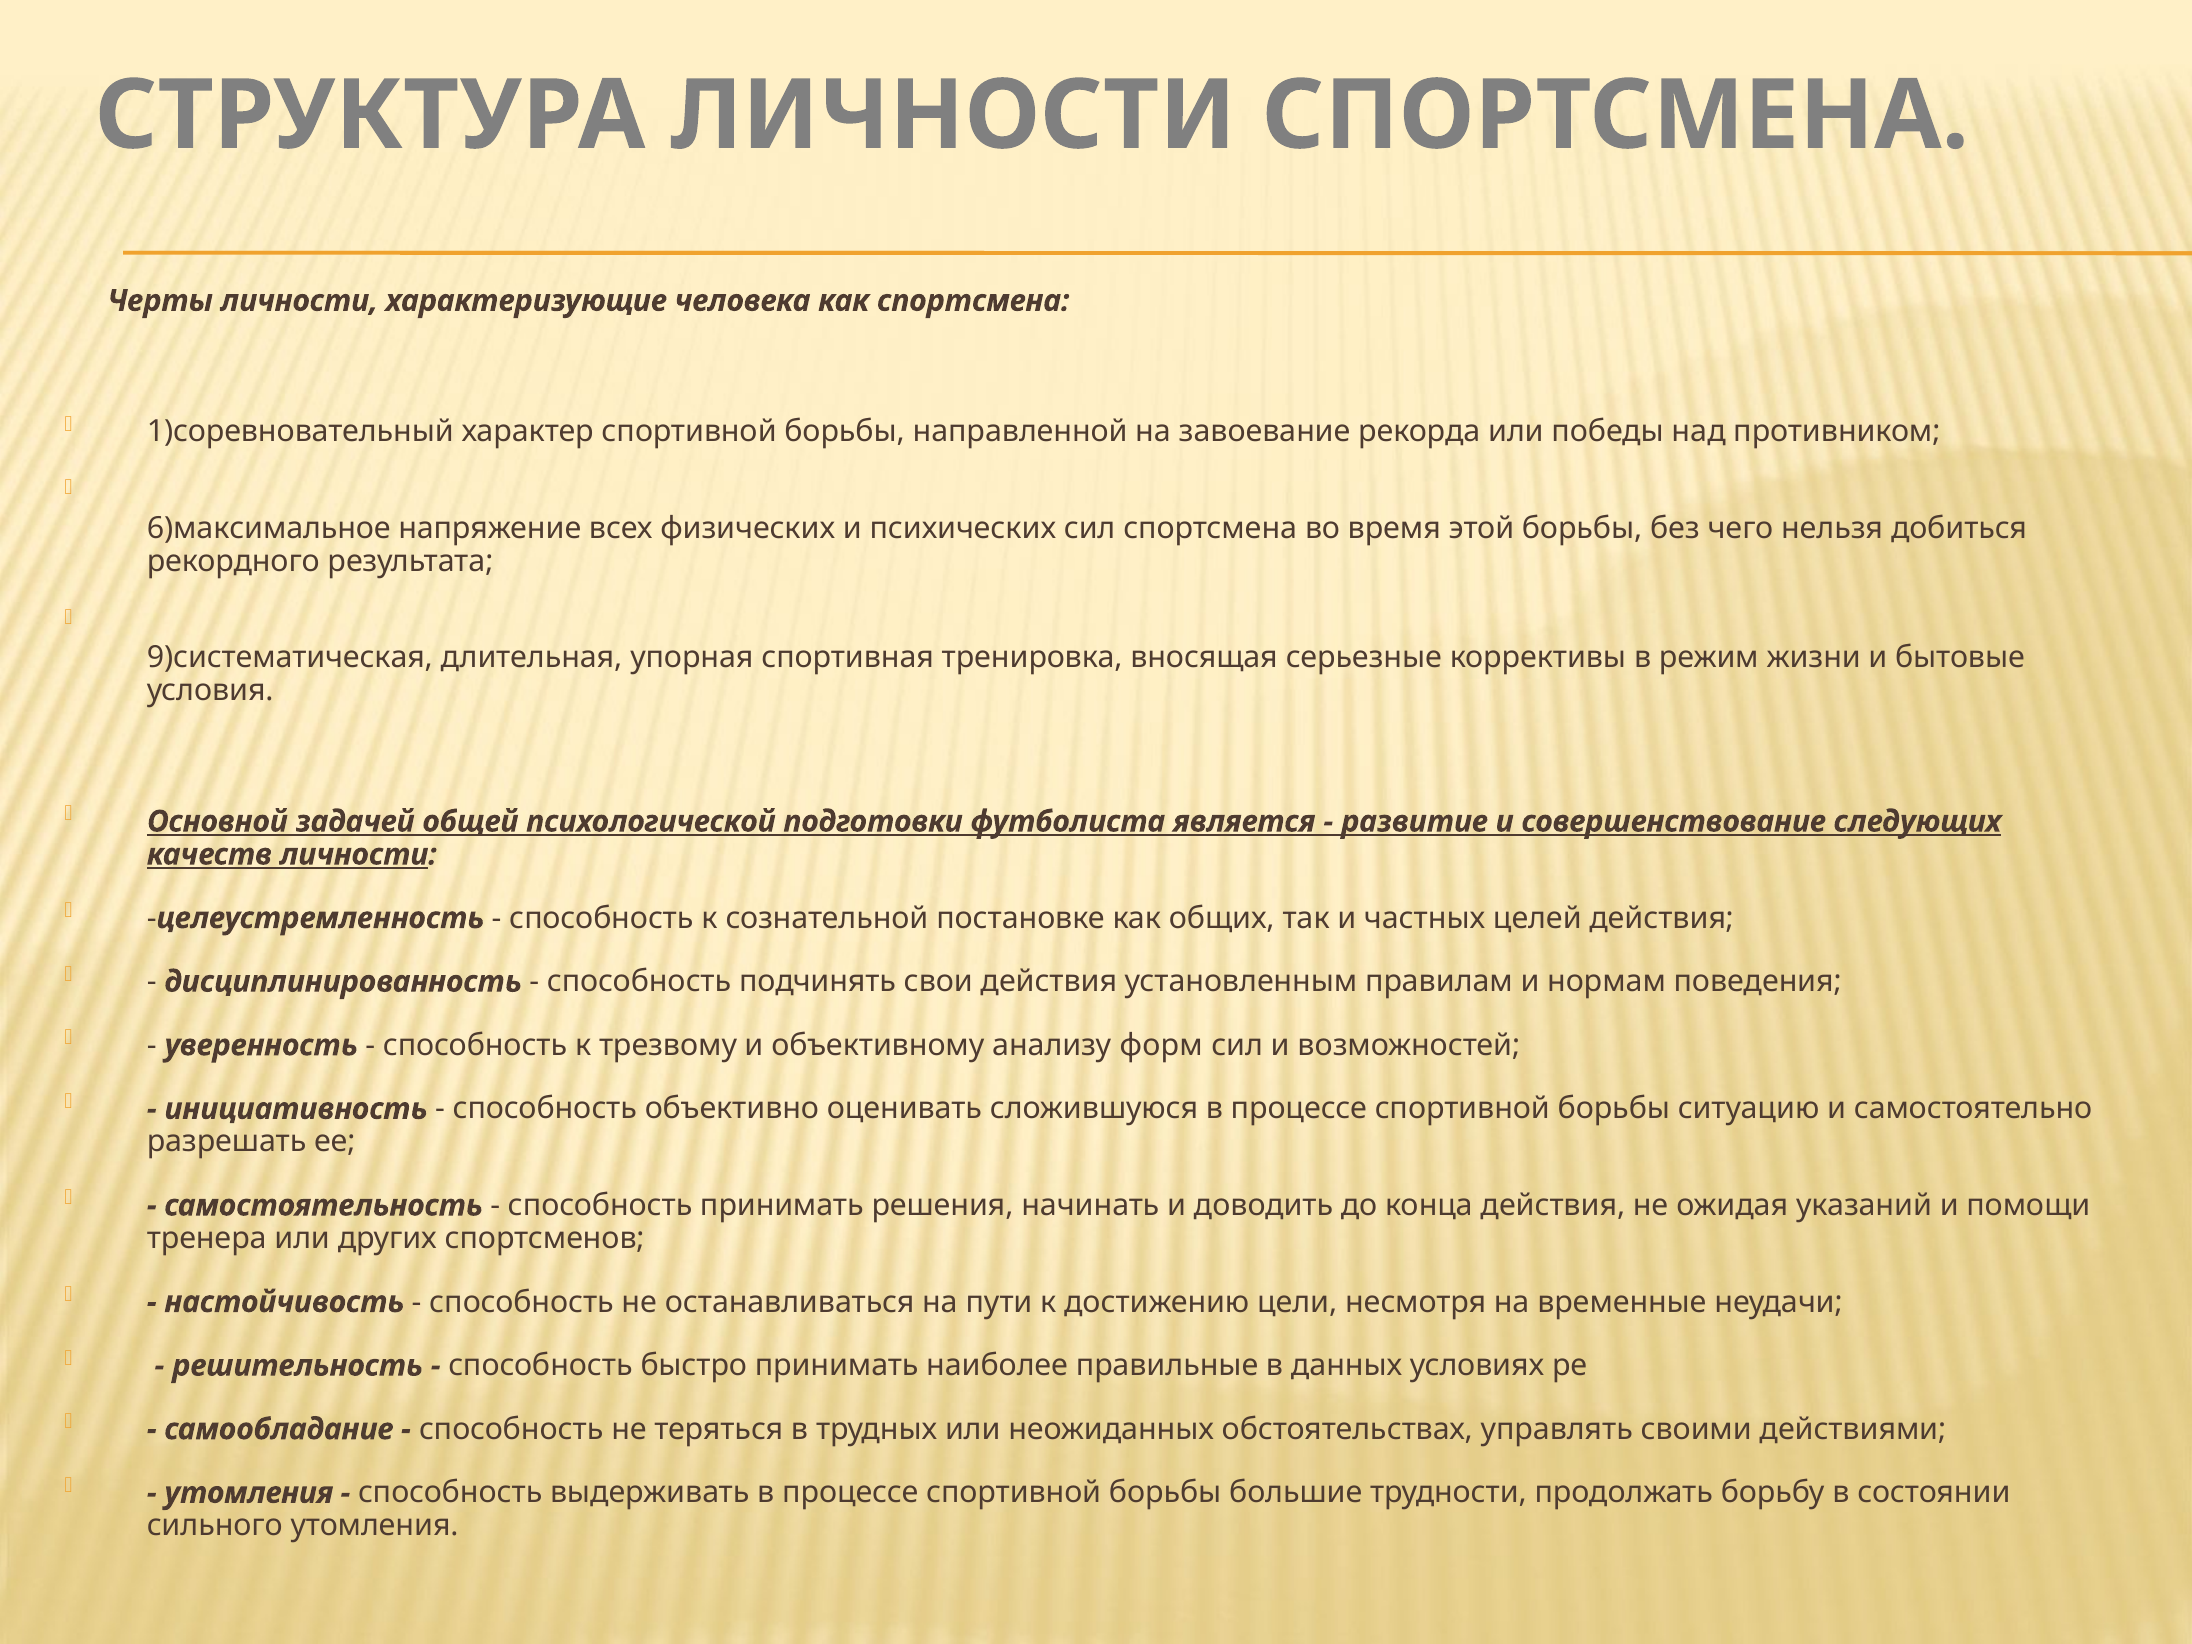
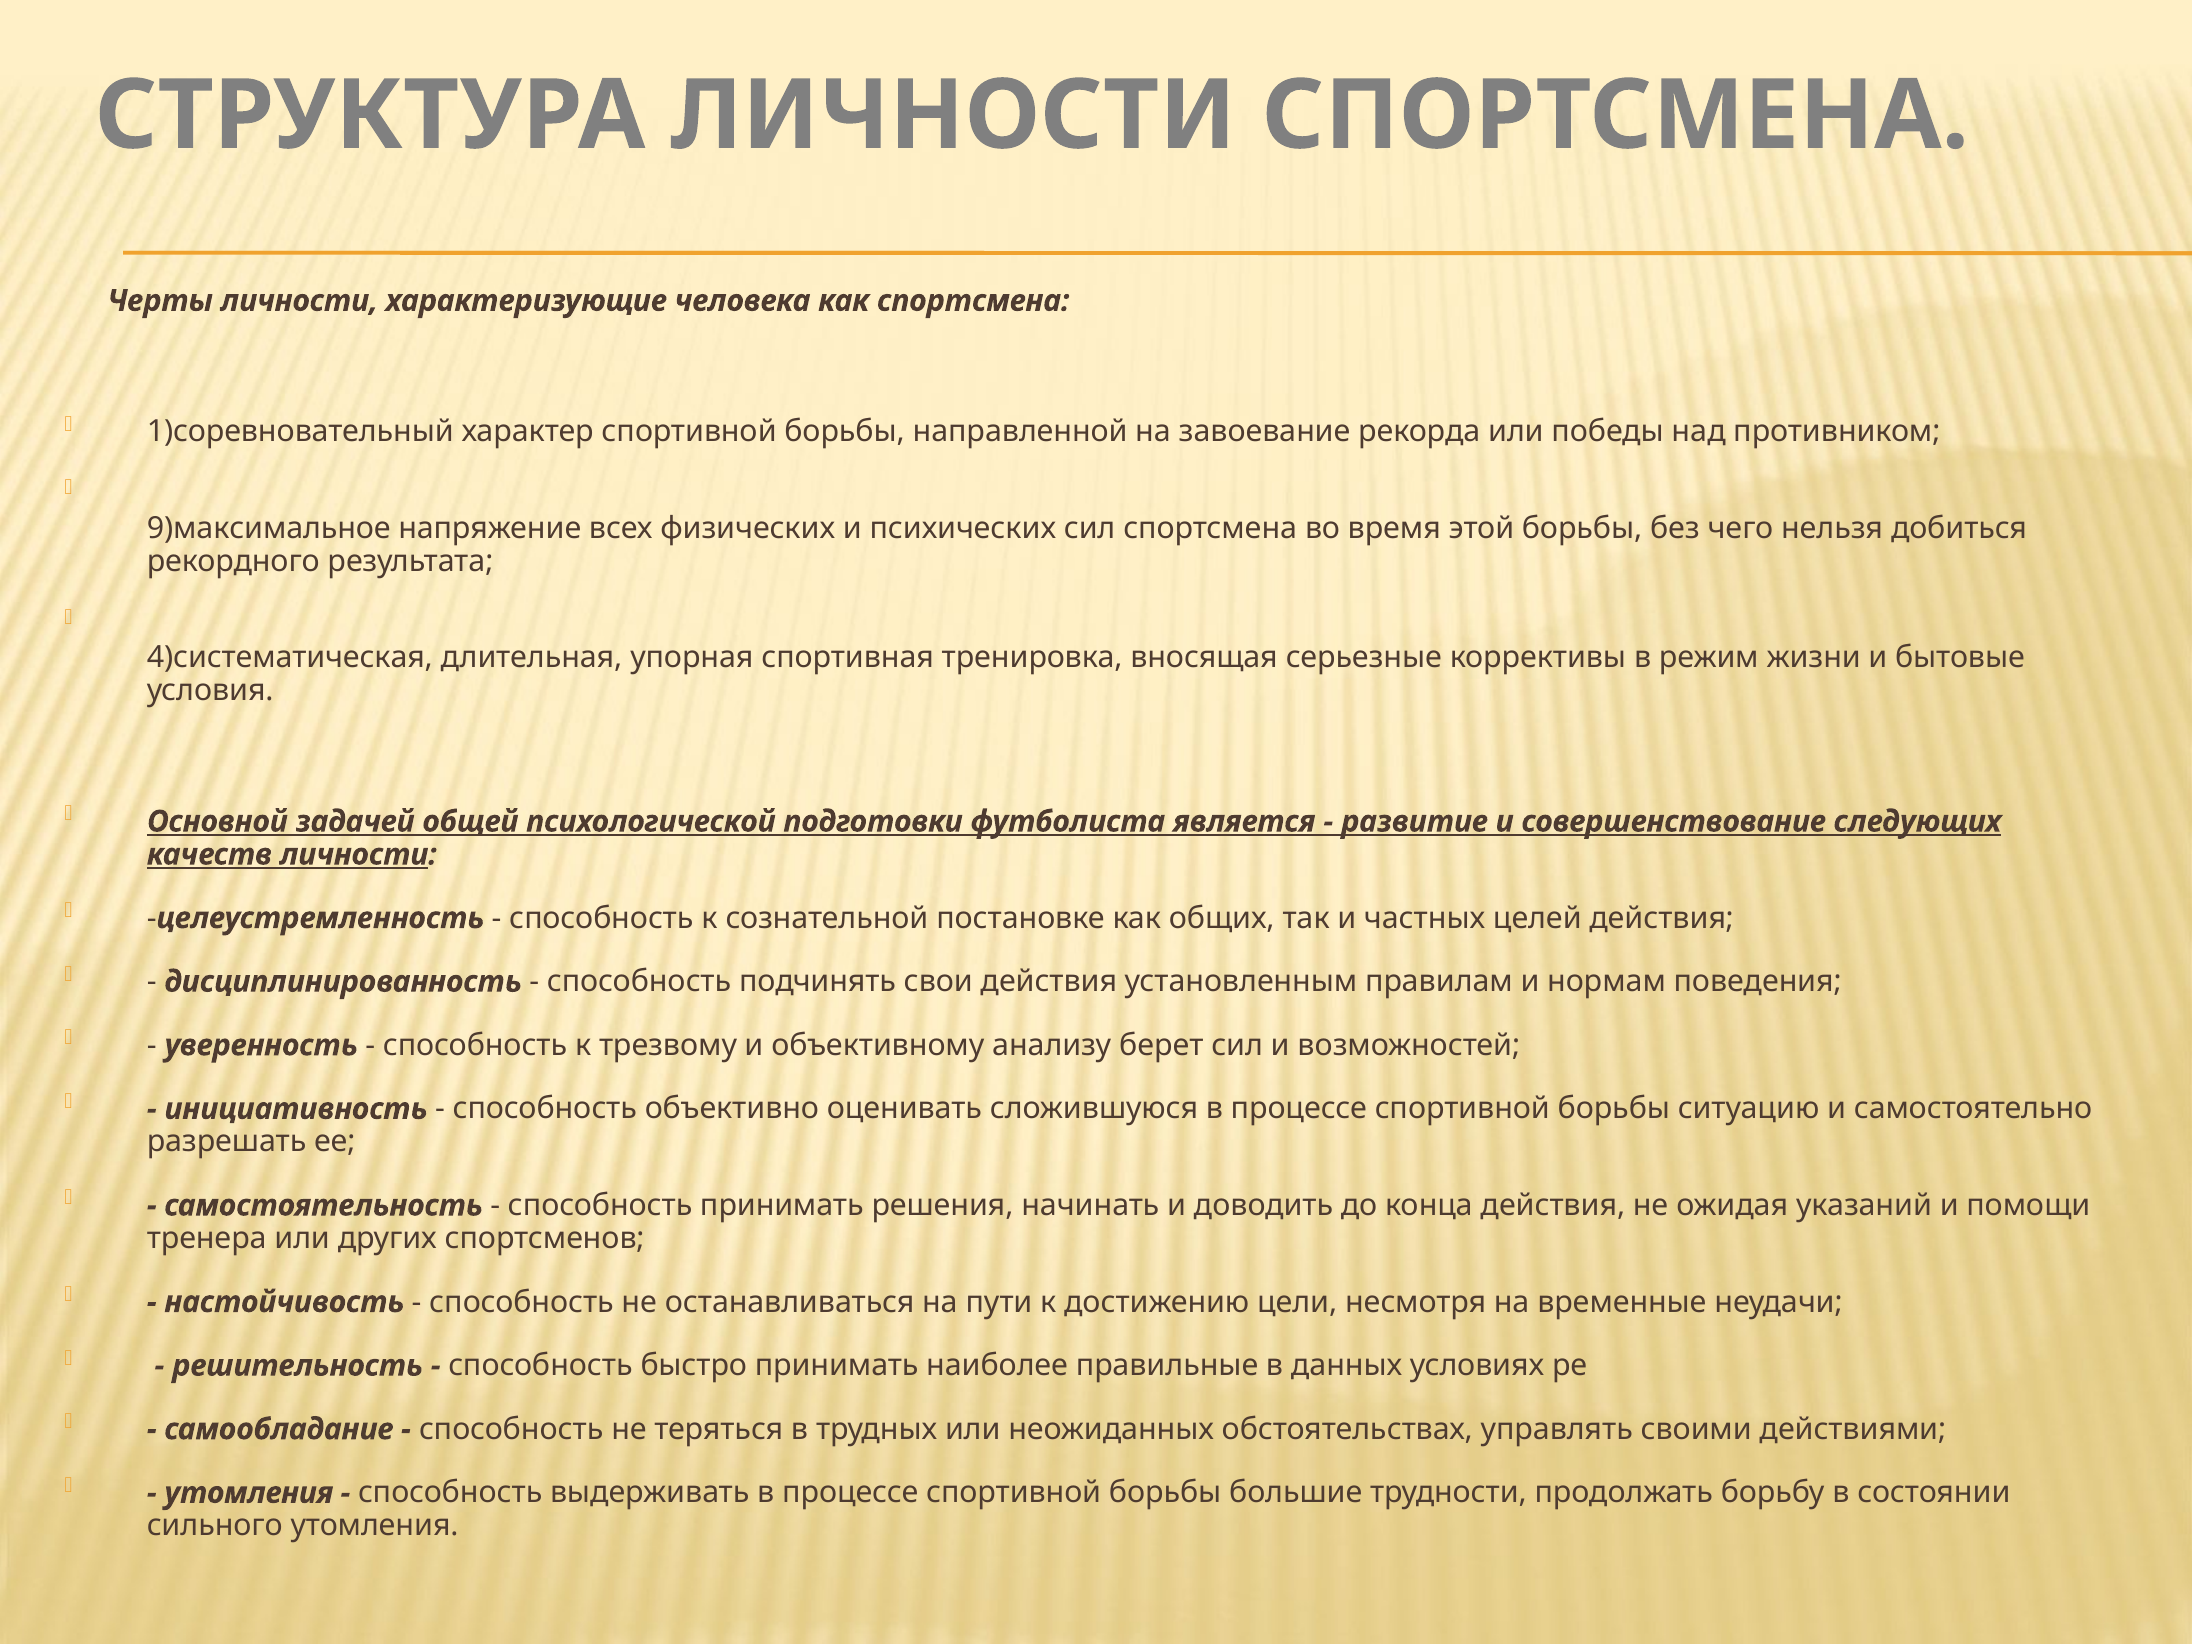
6)максимальное: 6)максимальное -> 9)максимальное (269, 528)
9)систематическая: 9)систематическая -> 4)систематическая (290, 658)
форм: форм -> берет (1161, 1045)
